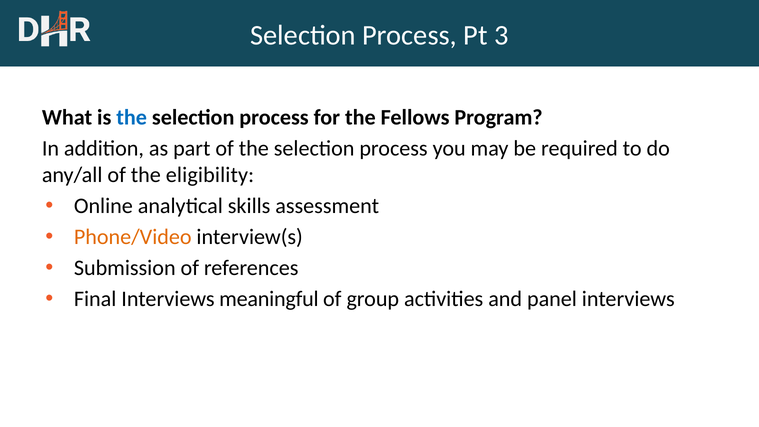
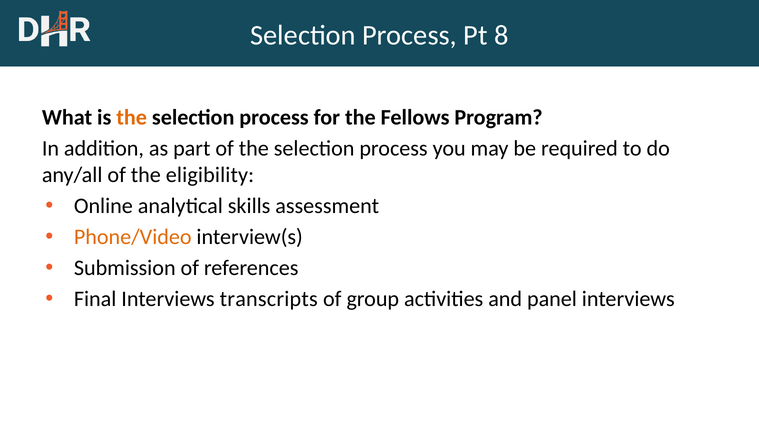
3: 3 -> 8 (501, 35)
the colour: blue -> orange (132, 117)
meaningful: meaningful -> transcripts (269, 299)
